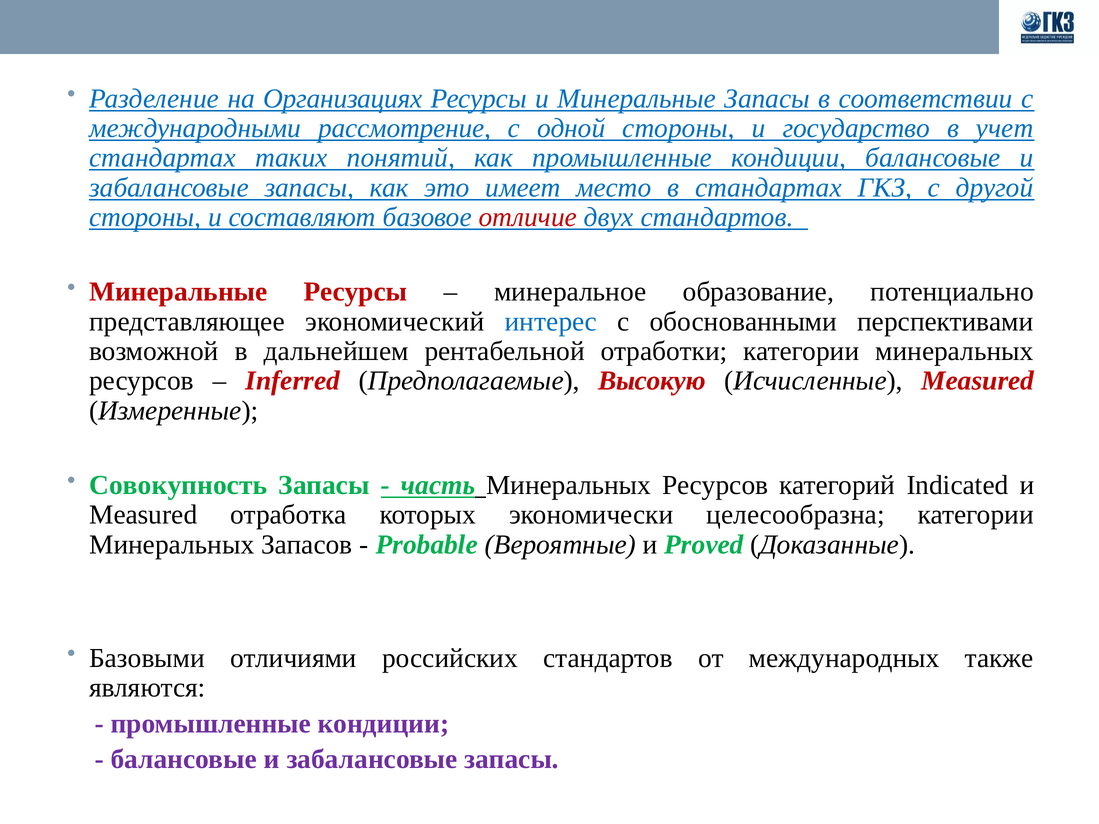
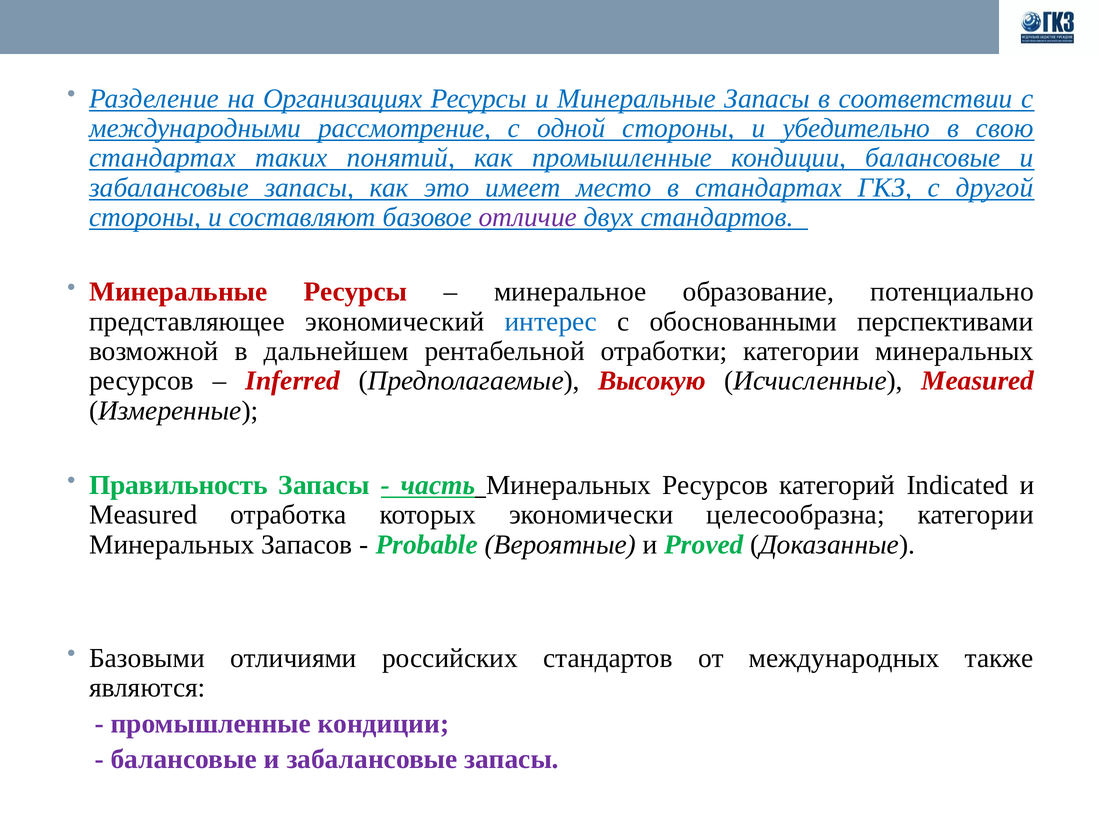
государство: государство -> убедительно (856, 128)
учет: учет -> свою (1005, 128)
отличие colour: red -> purple (528, 217)
Совокупность: Совокупность -> Правильность (178, 485)
